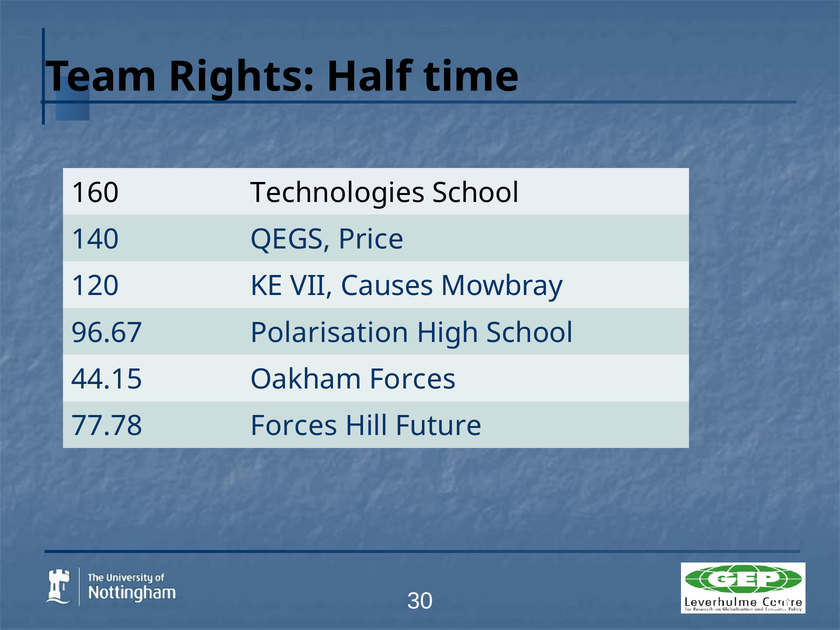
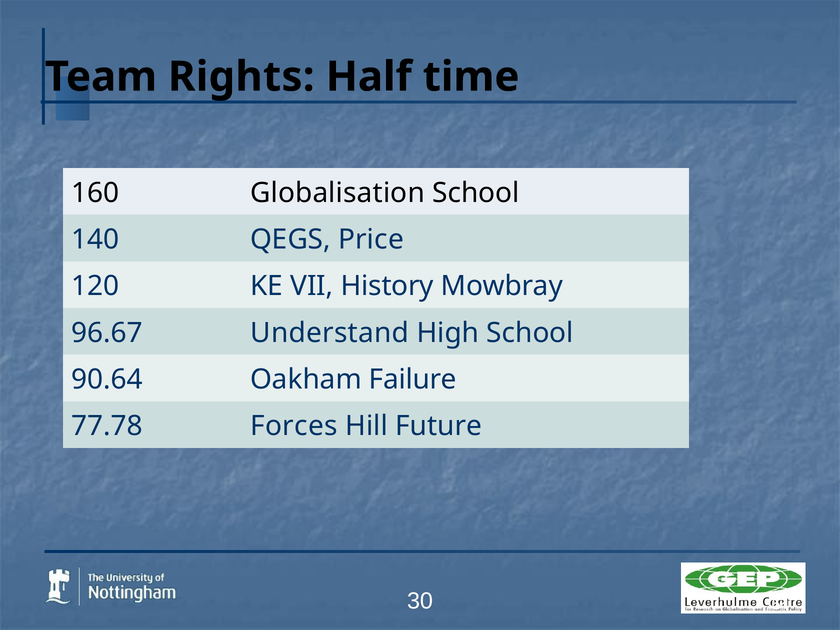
Technologies: Technologies -> Globalisation (337, 193)
Causes: Causes -> History (387, 286)
Polarisation: Polarisation -> Understand (330, 333)
44.15: 44.15 -> 90.64 (107, 380)
Oakham Forces: Forces -> Failure (413, 380)
50: 50 -> 64 (780, 605)
